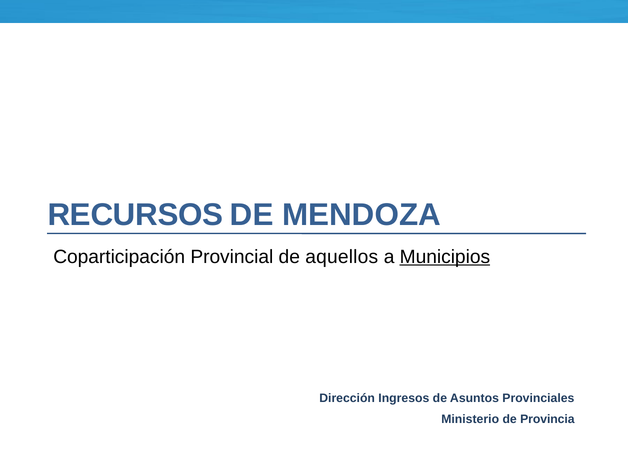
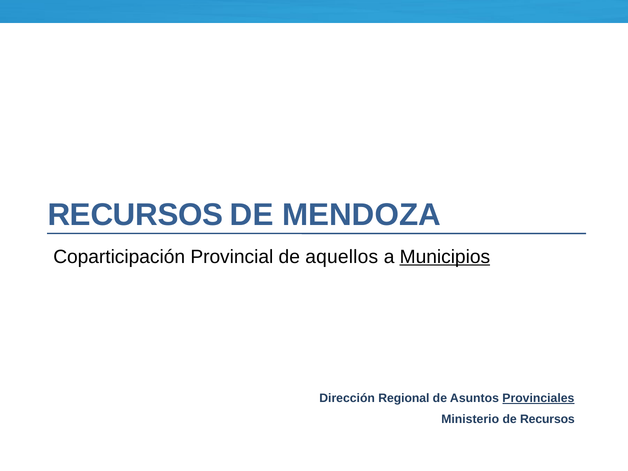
Ingresos: Ingresos -> Regional (404, 398)
Provinciales underline: none -> present (538, 398)
de Provincia: Provincia -> Recursos (547, 419)
